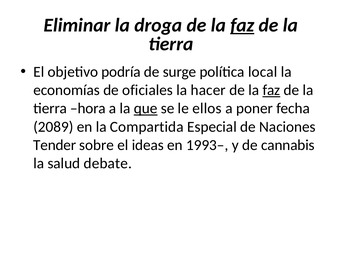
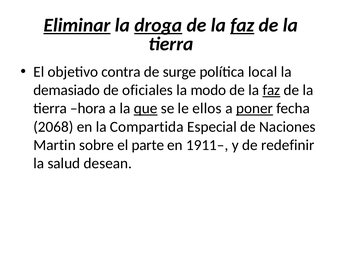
Eliminar underline: none -> present (77, 25)
droga underline: none -> present (158, 25)
podría: podría -> contra (121, 72)
economías: economías -> demasiado (67, 90)
hacer: hacer -> modo (208, 90)
poner underline: none -> present (254, 108)
2089: 2089 -> 2068 (53, 126)
Tender: Tender -> Martin (55, 145)
ideas: ideas -> parte (148, 145)
1993–: 1993– -> 1911– (207, 145)
cannabis: cannabis -> redefinir (288, 145)
debate: debate -> desean (108, 163)
